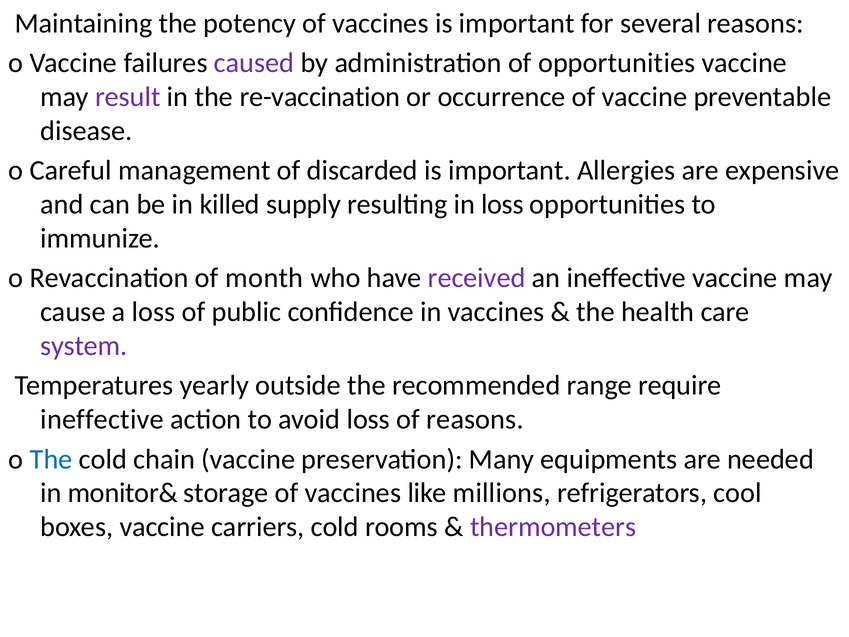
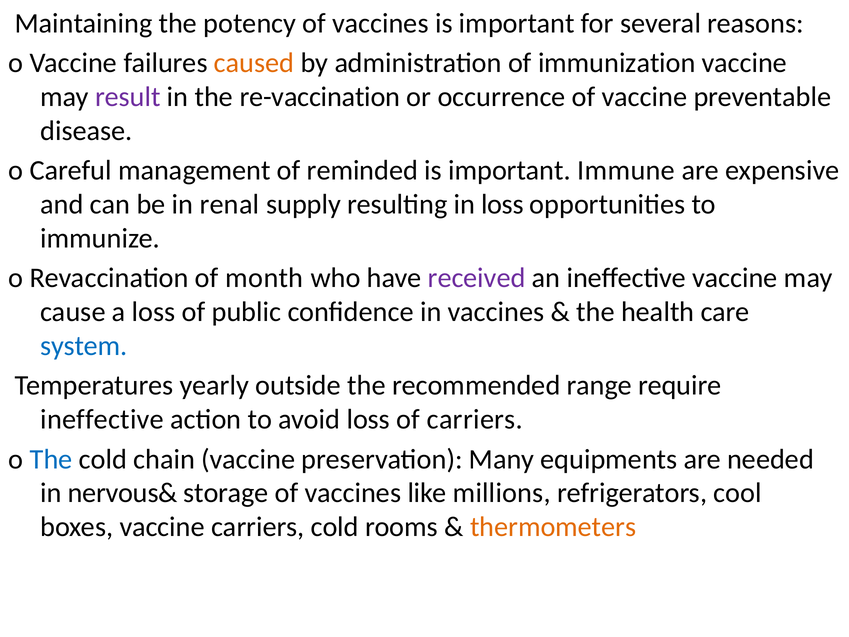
caused colour: purple -> orange (254, 63)
of opportunities: opportunities -> immunization (617, 63)
discarded: discarded -> reminded (362, 170)
Allergies: Allergies -> Immune (626, 170)
killed: killed -> renal (229, 204)
system colour: purple -> blue (84, 346)
of reasons: reasons -> carriers (475, 419)
monitor&: monitor& -> nervous& (123, 493)
thermometers colour: purple -> orange (553, 527)
